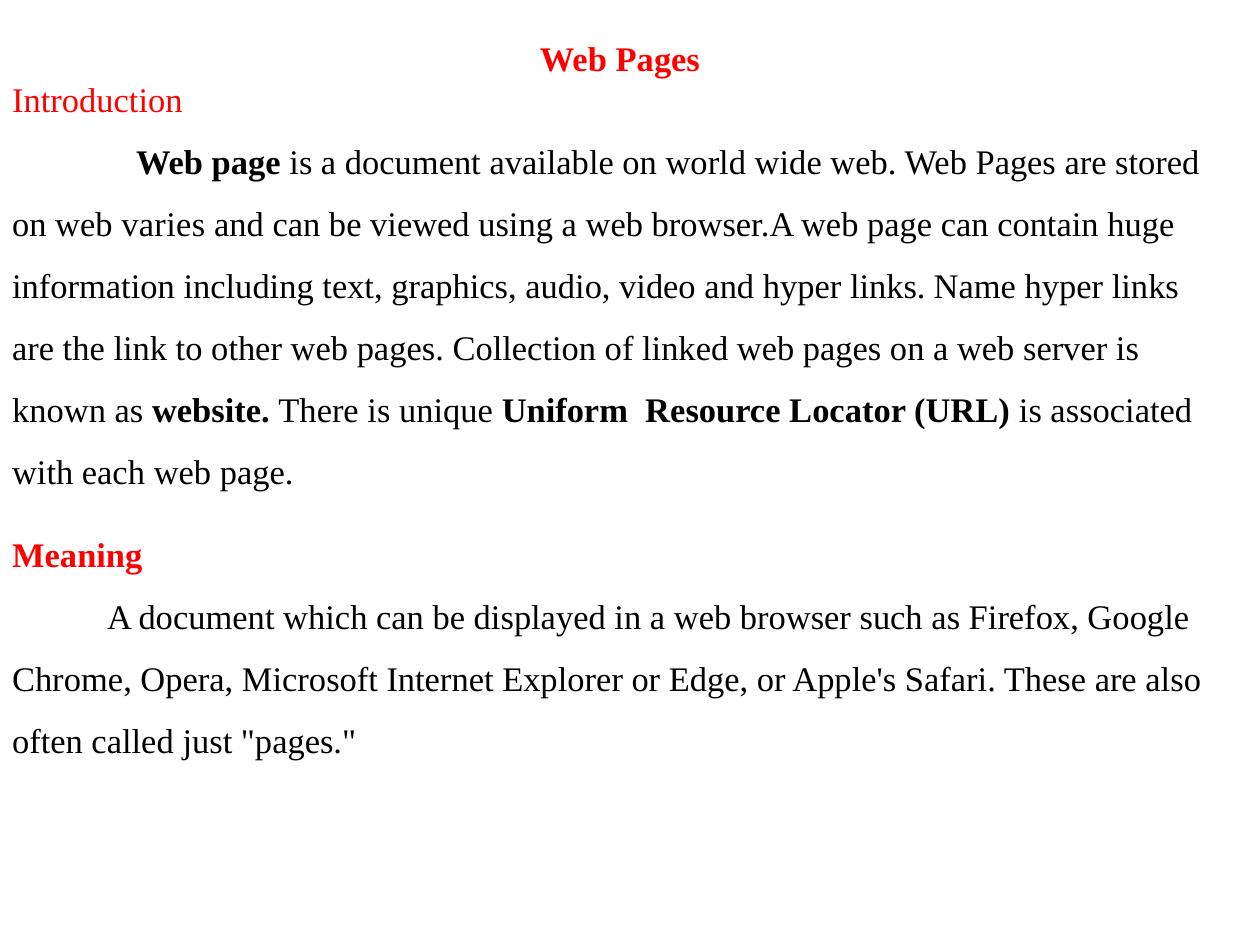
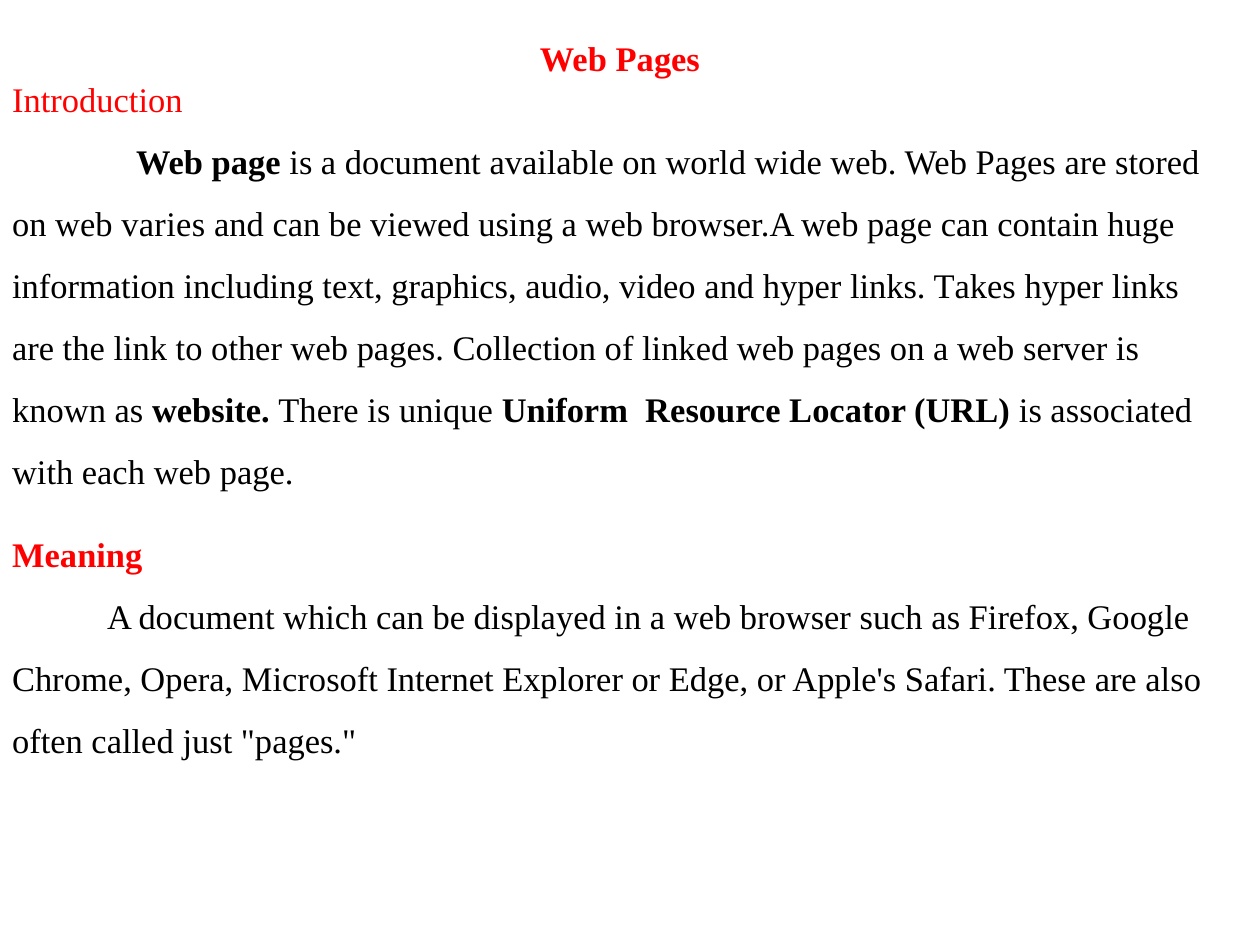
Name: Name -> Takes (975, 287)
